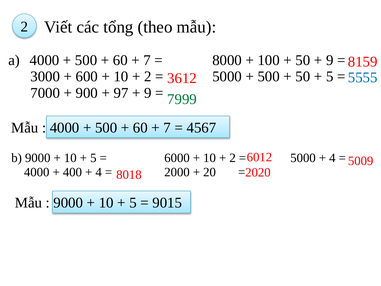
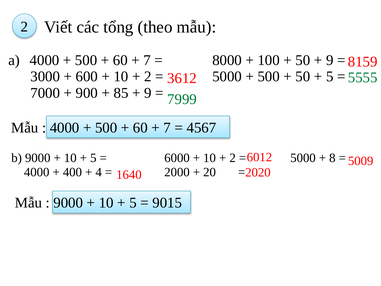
5555 colour: blue -> green (363, 77)
97: 97 -> 85 (121, 93)
4: 4 -> 8 (332, 158)
8018: 8018 -> 1640 (129, 175)
